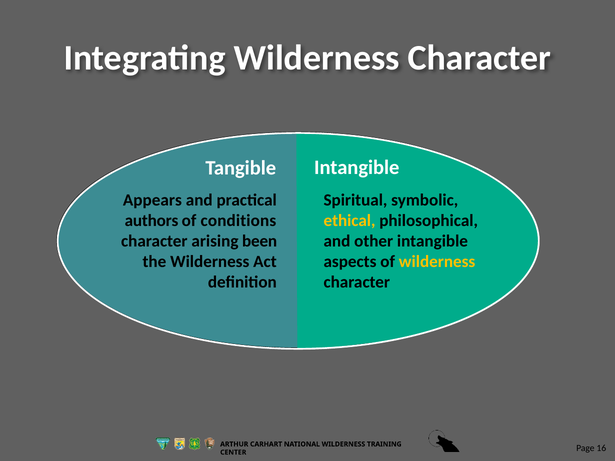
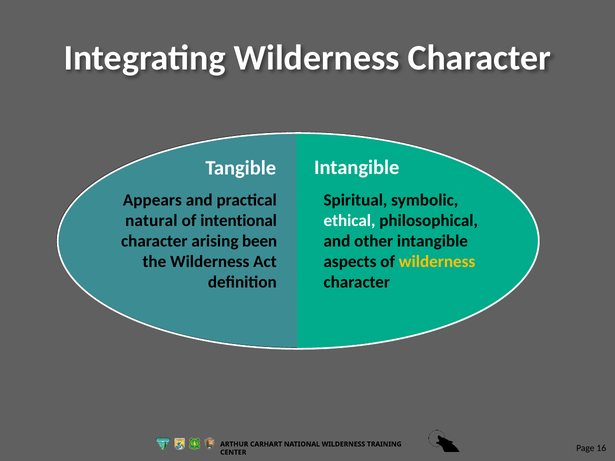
authors: authors -> natural (151, 221)
conditions: conditions -> intentional (239, 221)
ethical colour: yellow -> white (349, 221)
